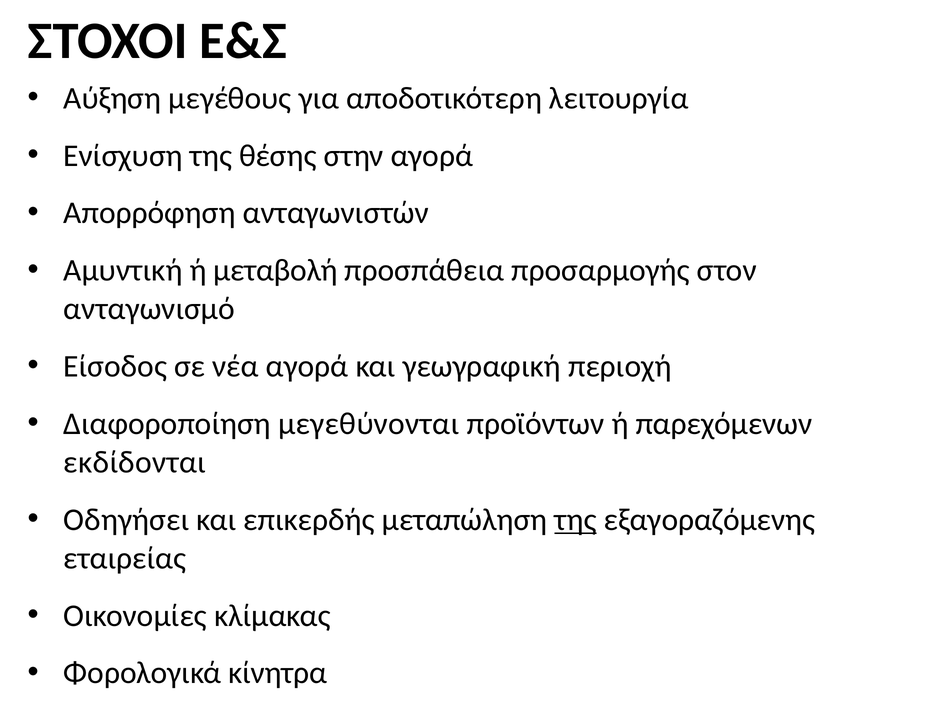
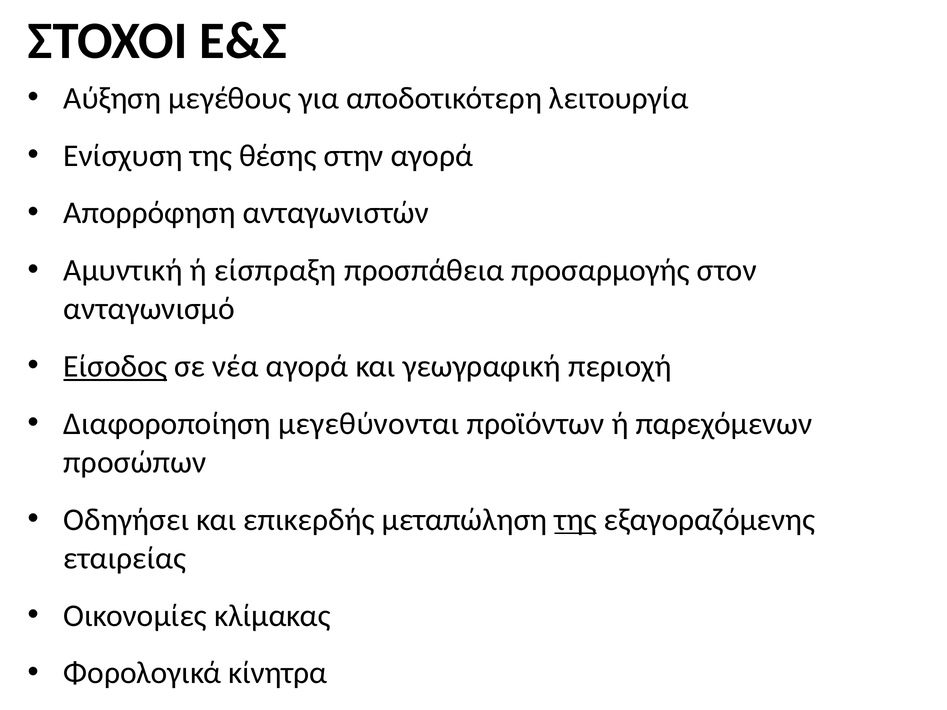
μεταβολή: μεταβολή -> είσπραξη (275, 270)
Είσοδος underline: none -> present (115, 366)
εκδίδονται: εκδίδονται -> προσώπων (135, 462)
